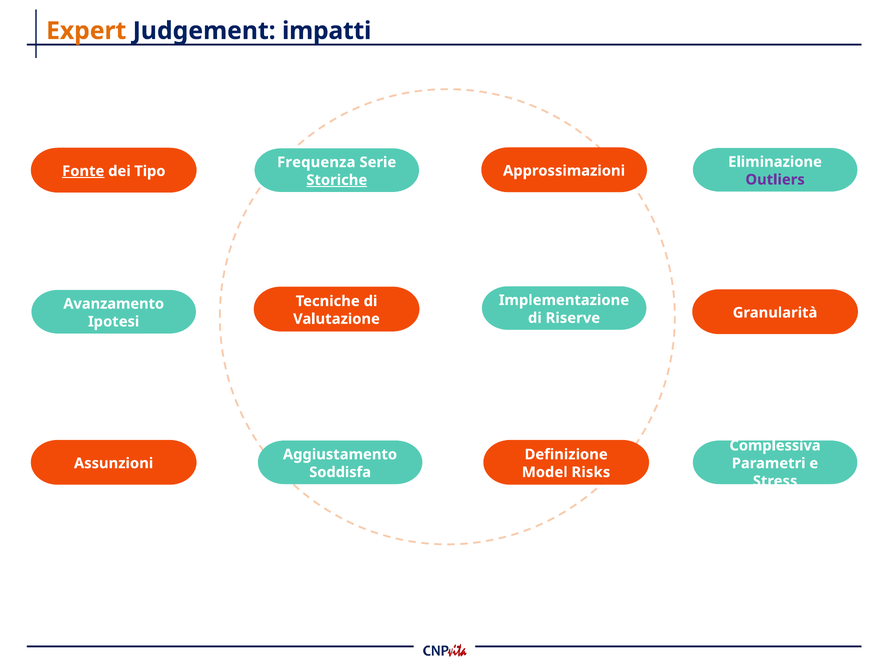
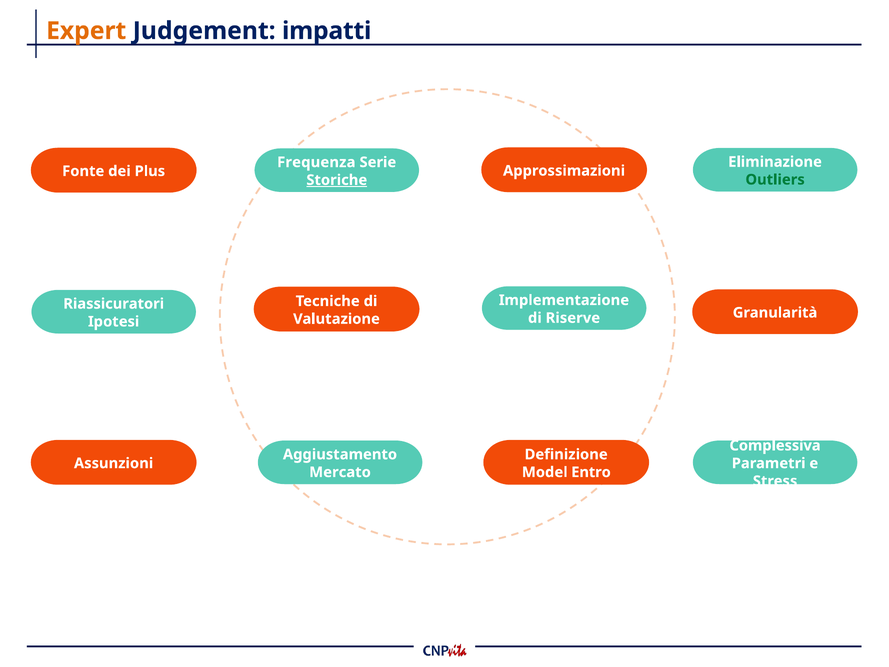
Fonte underline: present -> none (83, 171)
Tipo: Tipo -> Plus (150, 171)
Outliers colour: purple -> green (775, 180)
Avanzamento: Avanzamento -> Riassicuratori (114, 304)
Soddisfa: Soddisfa -> Mercato (340, 472)
Risks: Risks -> Entro (591, 472)
